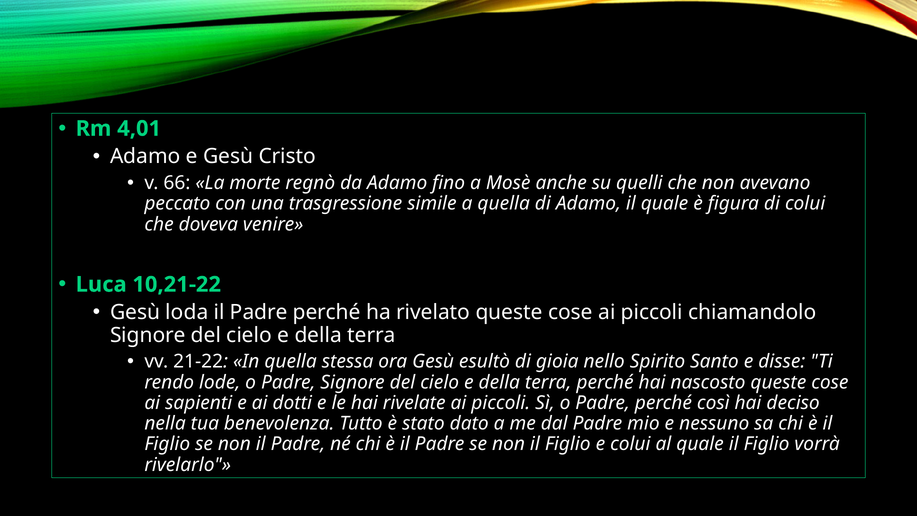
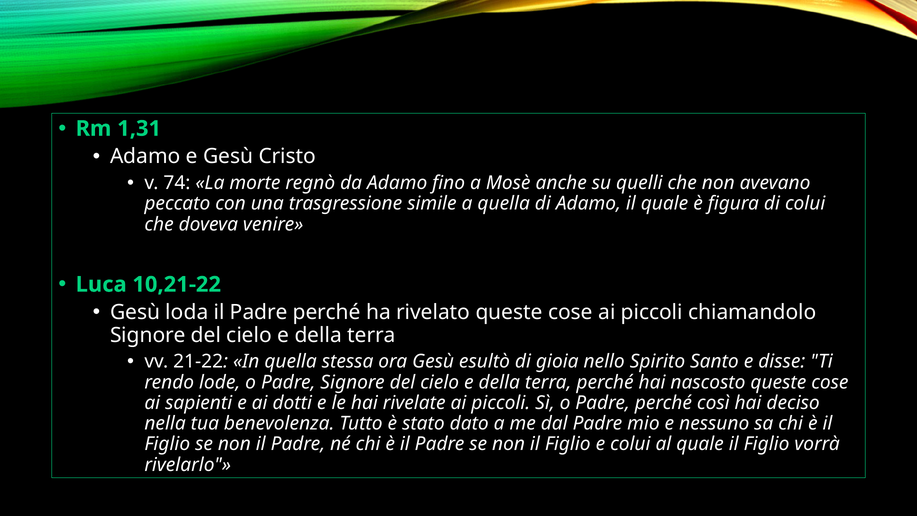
4,01: 4,01 -> 1,31 (139, 129)
66: 66 -> 74 (177, 183)
